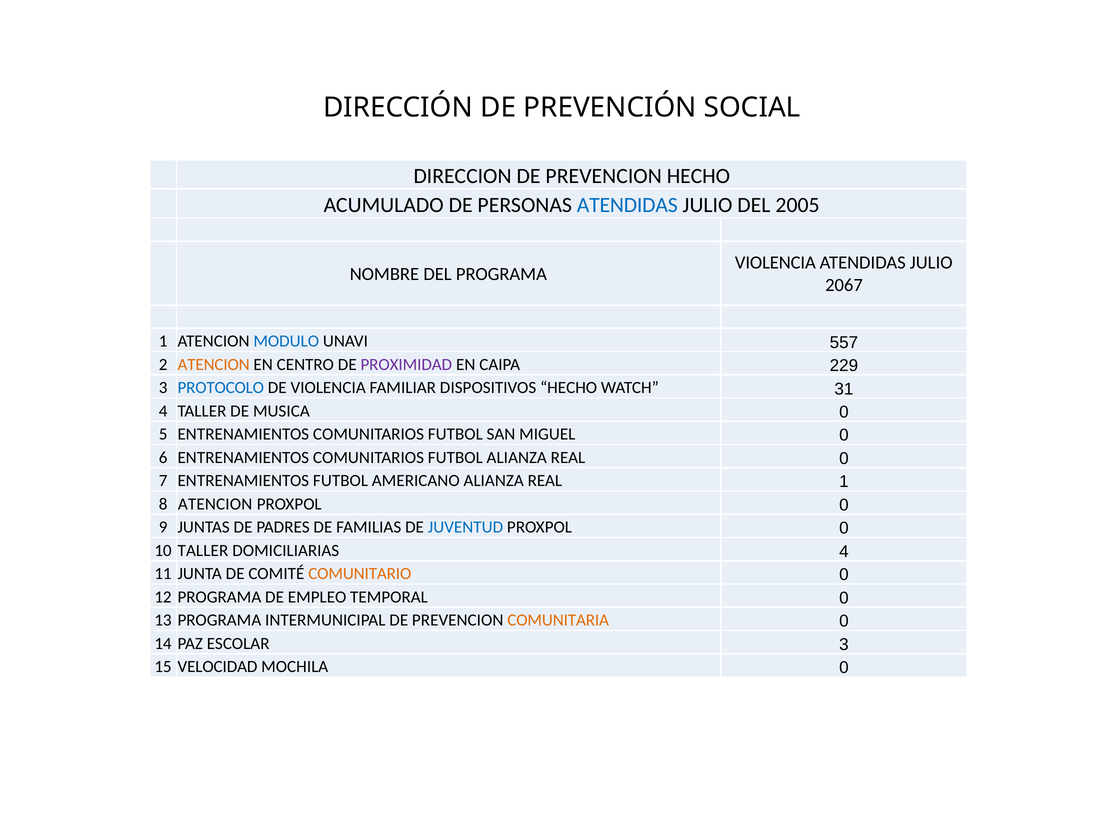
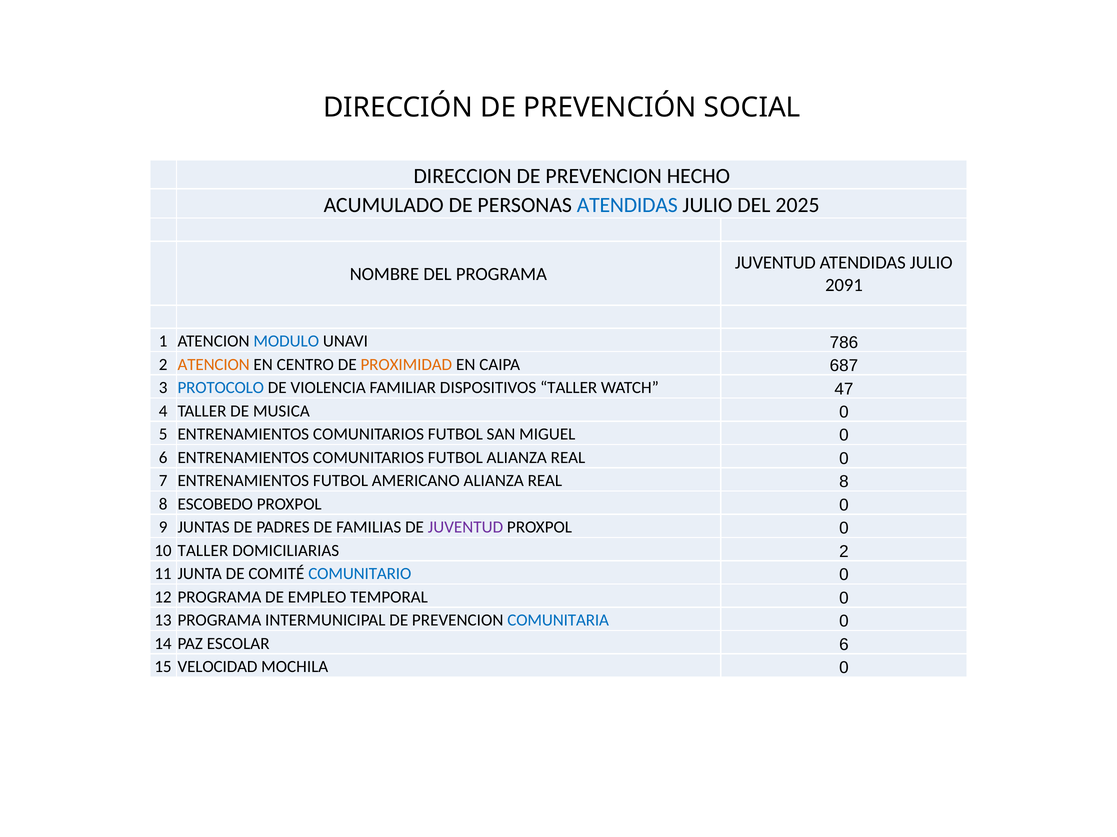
2005: 2005 -> 2025 (798, 205)
VIOLENCIA: VIOLENCIA -> JUVENTUD (775, 263)
2067: 2067 -> 2091 (844, 285)
557: 557 -> 786 (844, 343)
PROXIMIDAD colour: purple -> orange (406, 365)
229: 229 -> 687 (844, 366)
DISPOSITIVOS HECHO: HECHO -> TALLER (569, 388)
31: 31 -> 47 (844, 389)
REAL 1: 1 -> 8 (844, 482)
8 ATENCION: ATENCION -> ESCOBEDO (215, 504)
JUVENTUD colour: blue -> purple (466, 528)
DOMICILIARIAS 4: 4 -> 2 (844, 552)
COMUNITARIO colour: orange -> blue (360, 574)
COMUNITARIA colour: orange -> blue (558, 621)
ESCOLAR 3: 3 -> 6 (844, 645)
